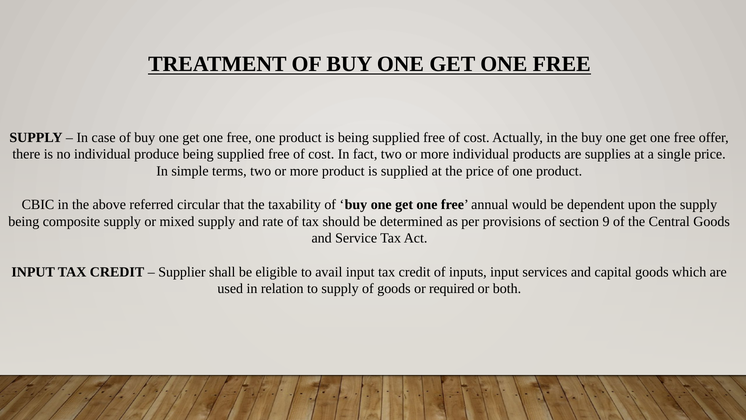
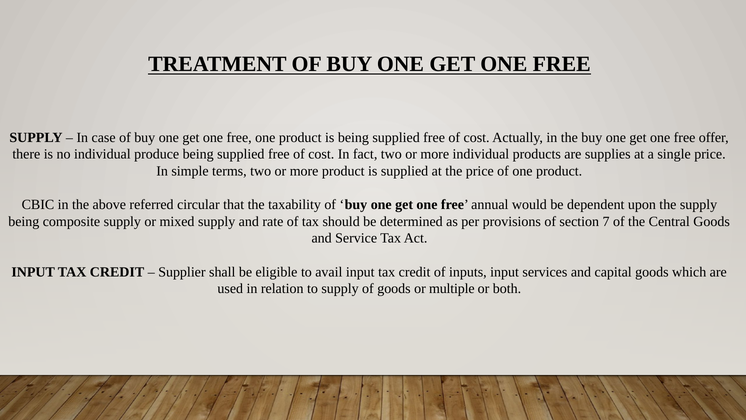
9: 9 -> 7 (606, 221)
required: required -> multiple (452, 288)
